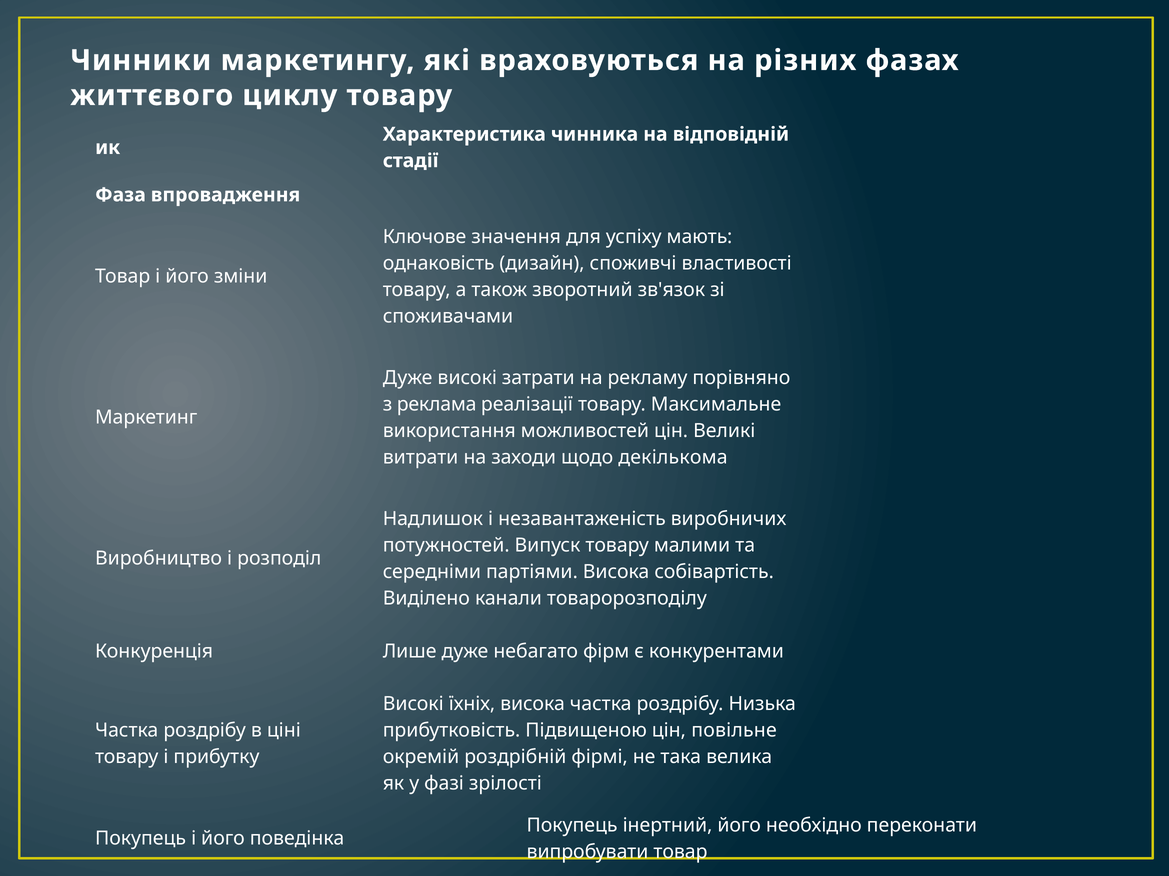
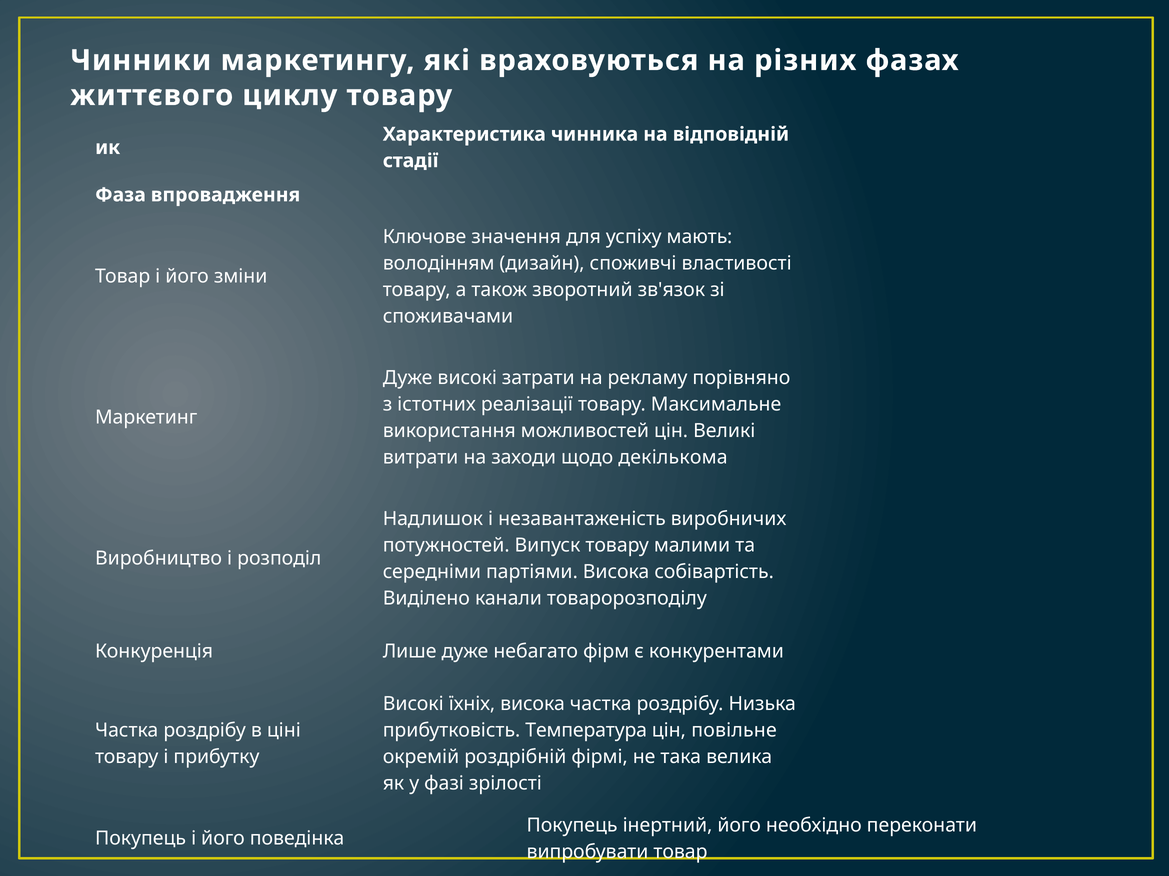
однаковість: однаковість -> володінням (439, 263)
реклама: реклама -> істотних (437, 405)
Підвищеною: Підвищеною -> Температура (586, 731)
